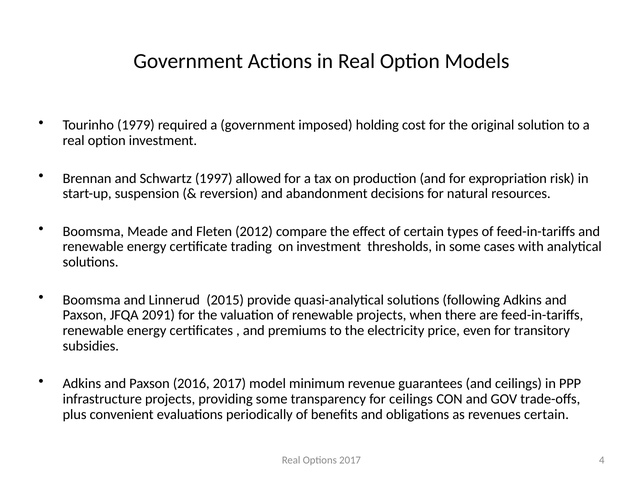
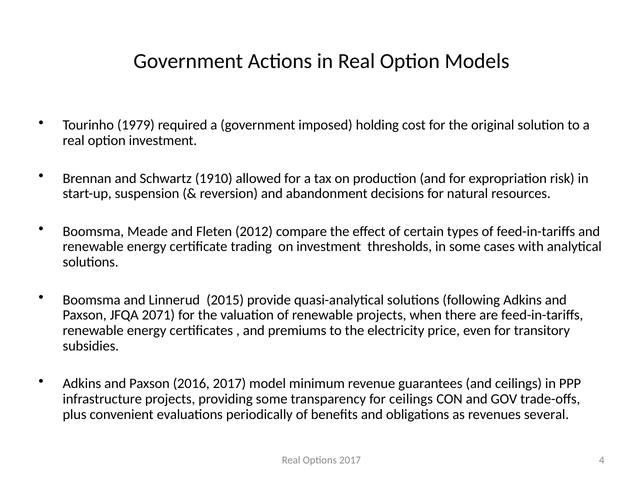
1997: 1997 -> 1910 (214, 178)
2091: 2091 -> 2071 (158, 315)
revenues certain: certain -> several (546, 415)
